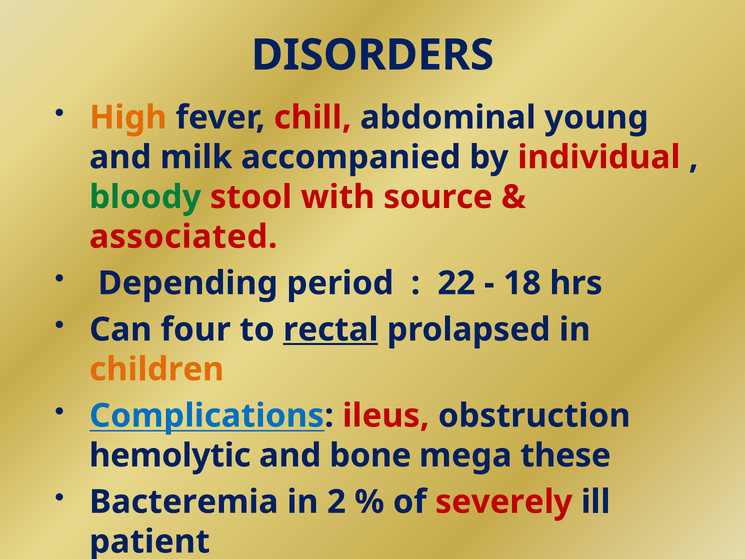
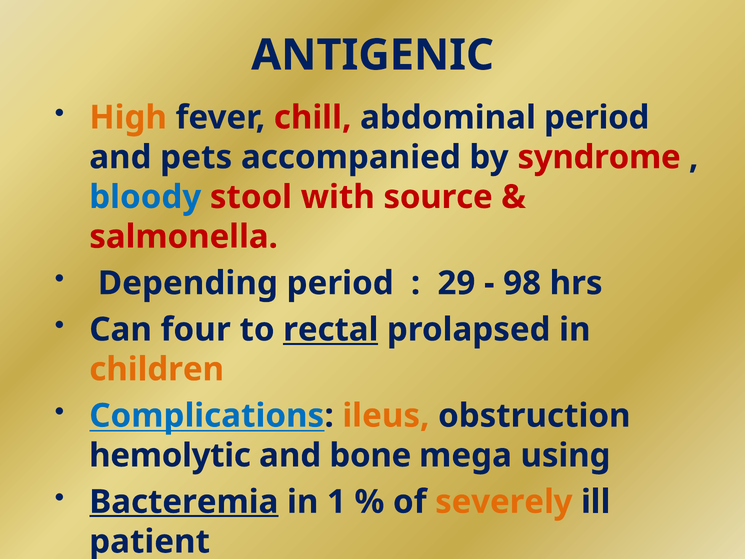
DISORDERS: DISORDERS -> ANTIGENIC (373, 55)
abdominal young: young -> period (597, 117)
milk: milk -> pets (196, 157)
by individual: individual -> syndrome (599, 157)
bloody colour: green -> blue (145, 197)
associated: associated -> salmonella (184, 237)
22: 22 -> 29 (456, 283)
18: 18 -> 98 (522, 283)
ileus colour: red -> orange (386, 416)
these: these -> using (565, 455)
Bacteremia underline: none -> present (184, 502)
2: 2 -> 1 (336, 502)
severely colour: red -> orange (504, 502)
